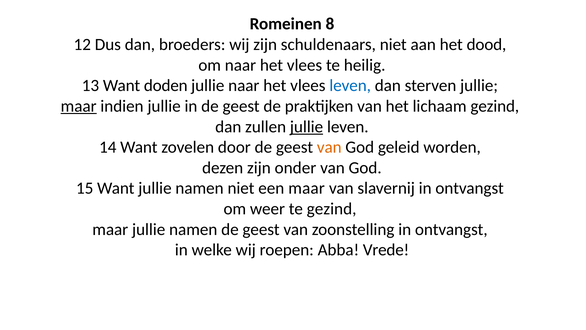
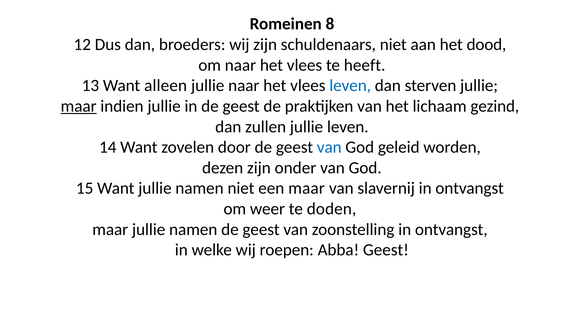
heilig: heilig -> heeft (365, 65)
doden: doden -> alleen (166, 86)
jullie underline: present -> none (307, 127)
van colour: orange -> blue (329, 147)
te gezind: gezind -> doden (332, 209)
Abba Vrede: Vrede -> Geest (386, 250)
